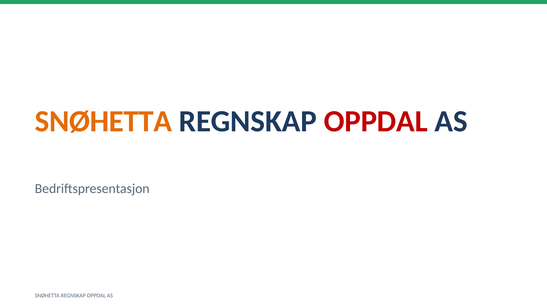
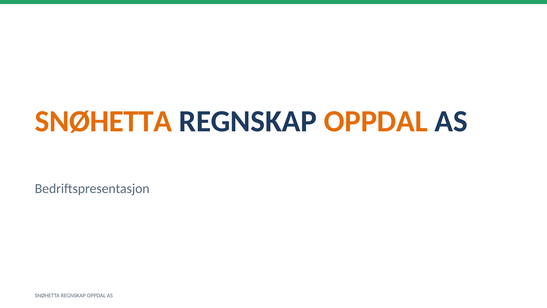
OPPDAL colour: red -> orange (376, 121)
